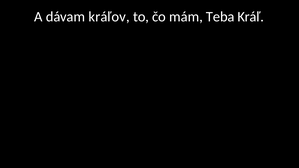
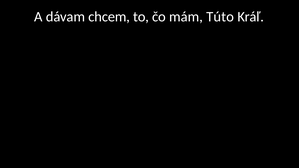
kráľov: kráľov -> chcem (109, 17)
Teba: Teba -> Túto (220, 17)
